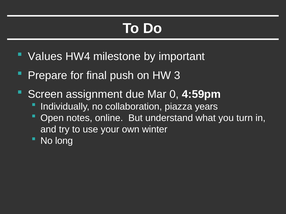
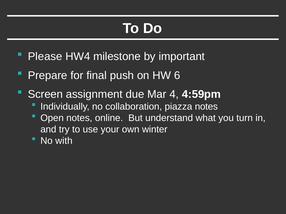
Values: Values -> Please (45, 57)
3: 3 -> 6 (177, 76)
0: 0 -> 4 (174, 94)
piazza years: years -> notes (206, 107)
long: long -> with (64, 141)
